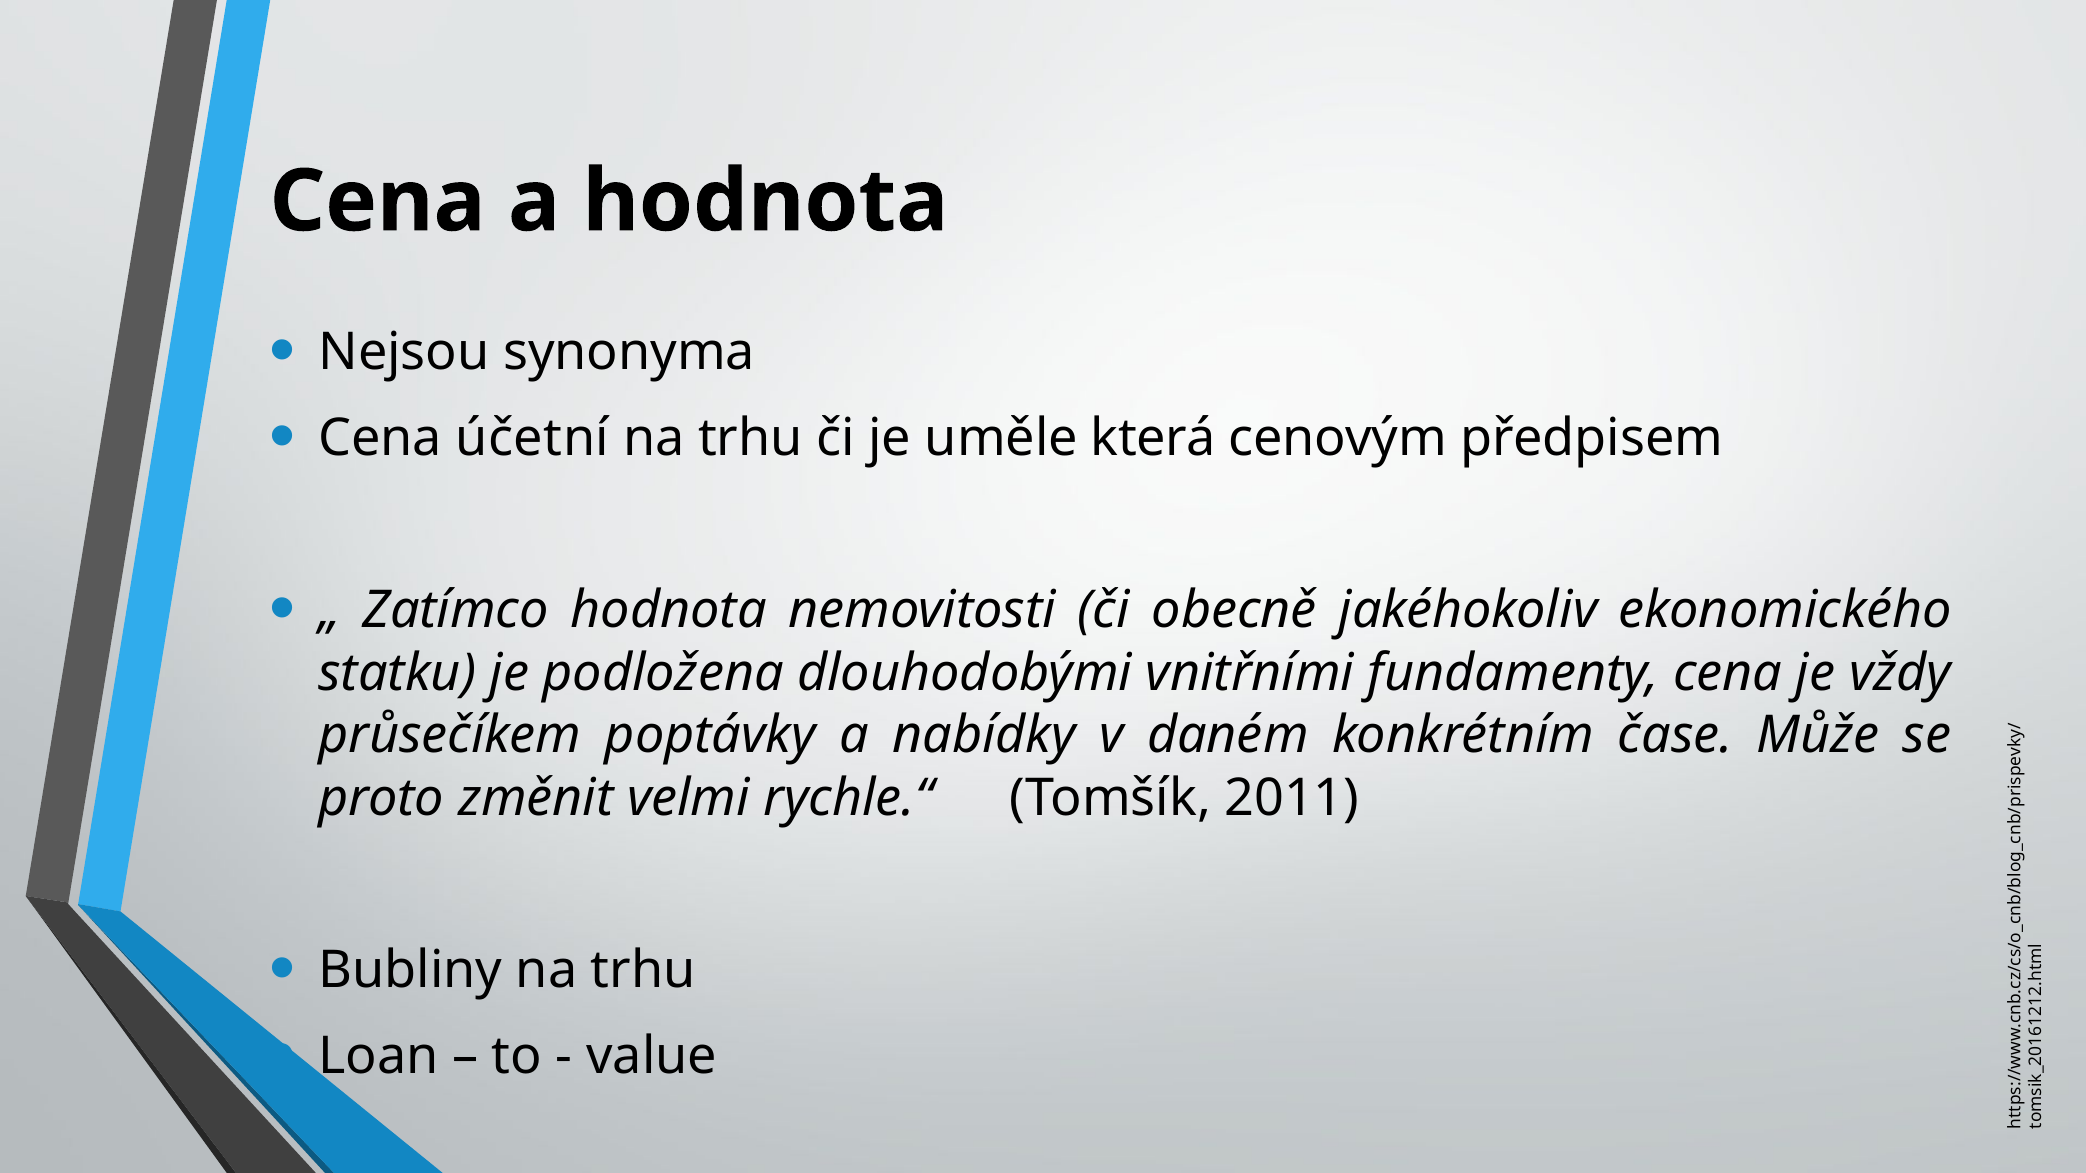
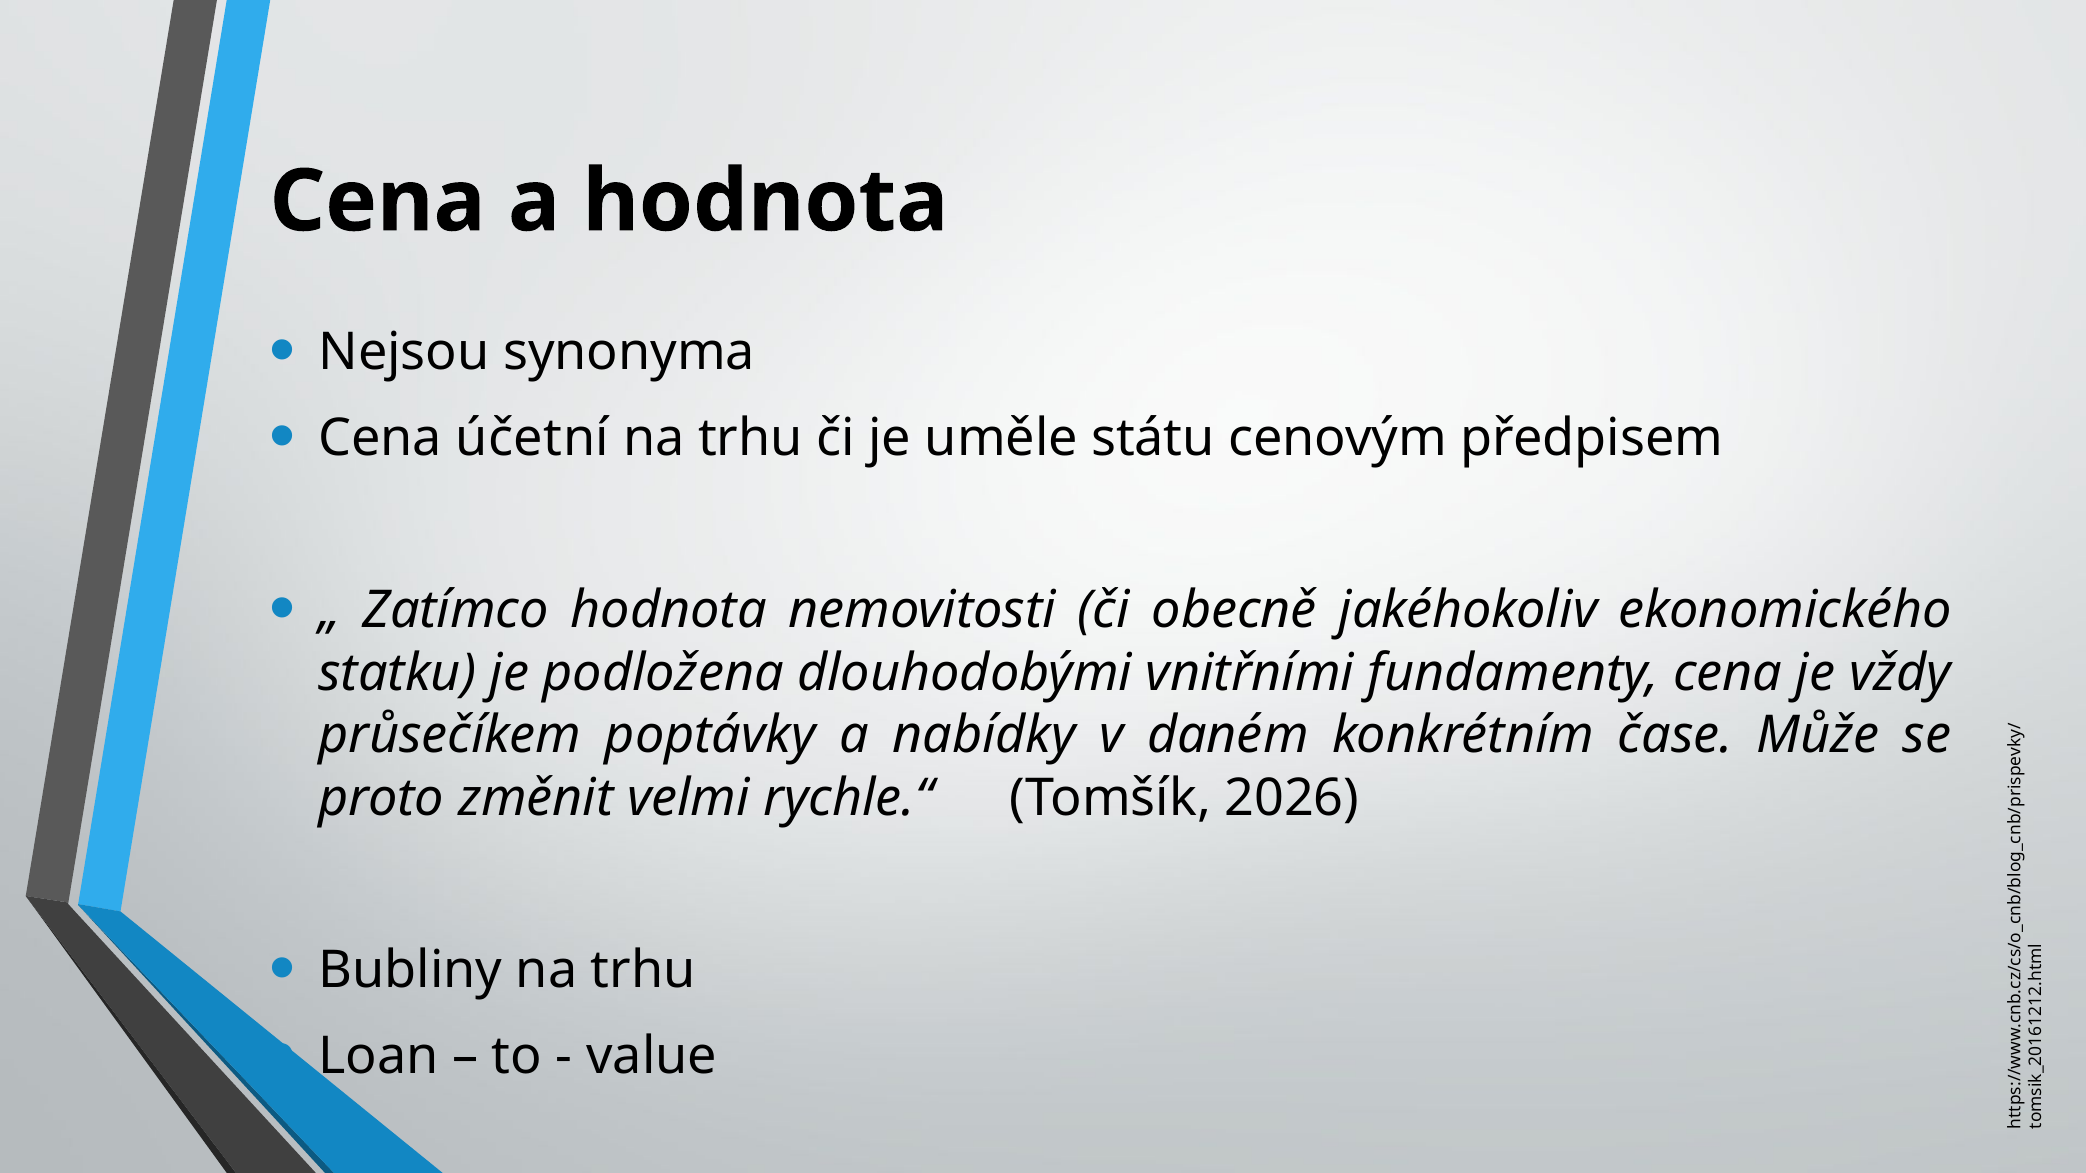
která: která -> státu (1153, 439)
2011: 2011 -> 2026 (1292, 798)
